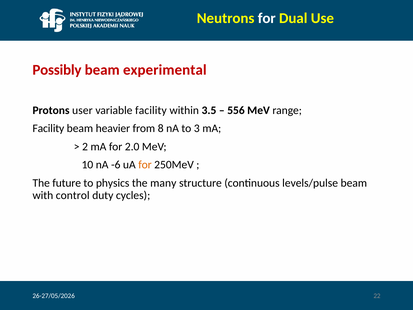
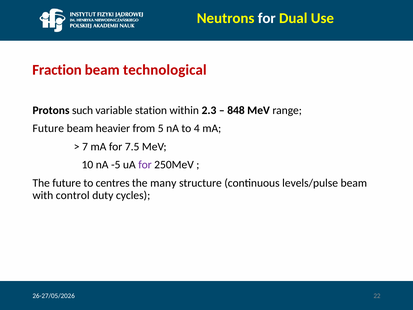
Possibly: Possibly -> Fraction (57, 70)
experimental: experimental -> technological (165, 70)
user: user -> such (83, 110)
variable facility: facility -> station (151, 110)
3.5: 3.5 -> 2.3 (209, 110)
556: 556 -> 848 (236, 110)
Facility: Facility -> Future (48, 128)
8: 8 -> 5 (161, 128)
3: 3 -> 4 (197, 128)
2: 2 -> 7 (85, 146)
2.0: 2.0 -> 7.5 (132, 146)
-6: -6 -> -5 (116, 165)
for colour: orange -> purple (145, 165)
physics: physics -> centres (113, 183)
